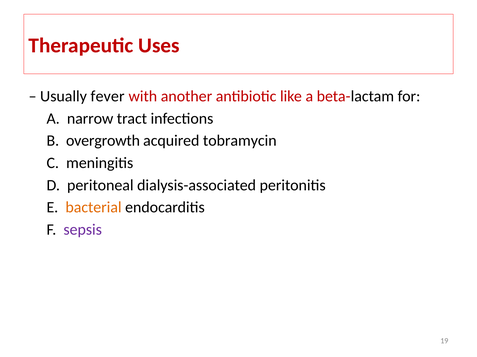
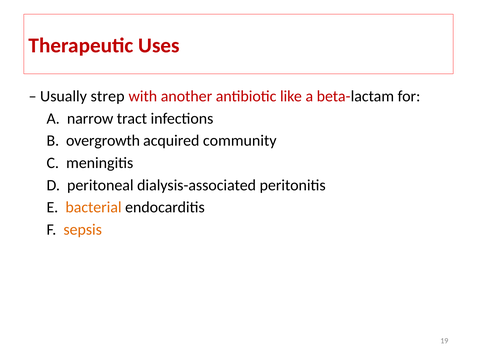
fever: fever -> strep (108, 97)
tobramycin: tobramycin -> community (240, 141)
sepsis colour: purple -> orange (83, 230)
